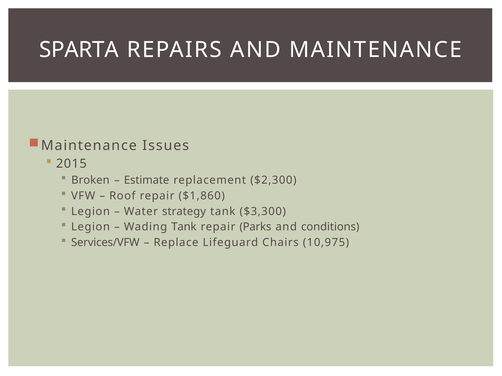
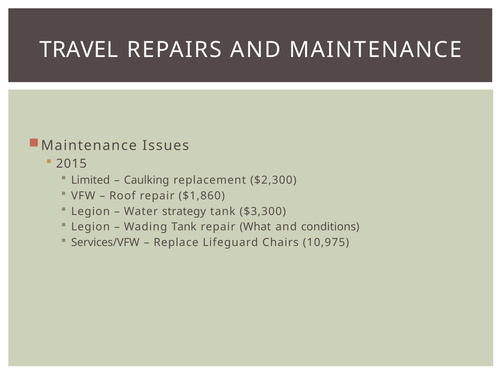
SPARTA: SPARTA -> TRAVEL (79, 50)
Broken: Broken -> Limited (91, 180)
Estimate: Estimate -> Caulking (147, 180)
Parks: Parks -> What (255, 227)
